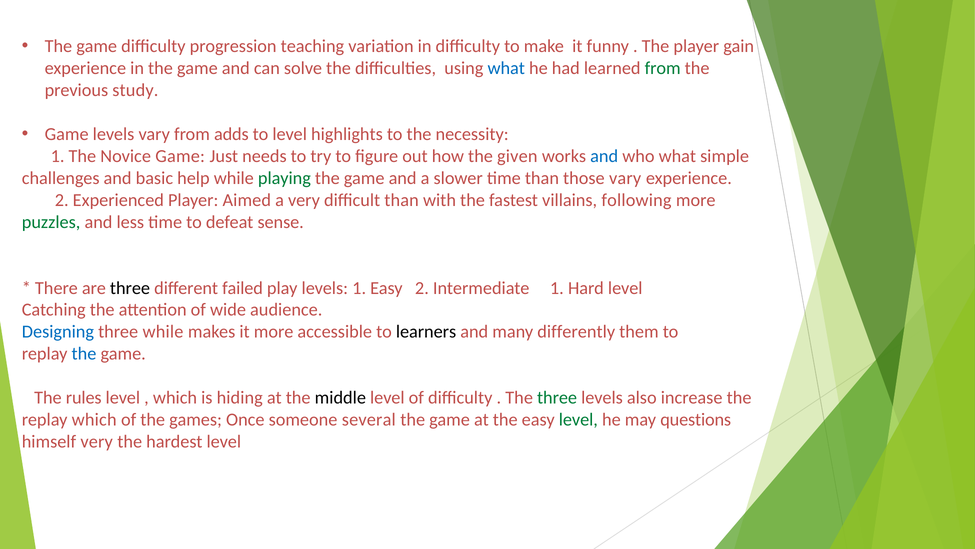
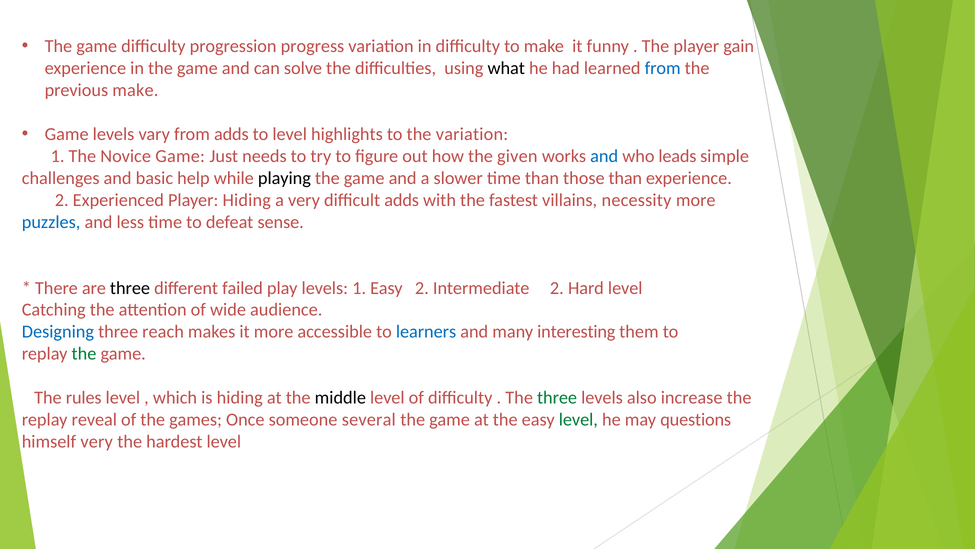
teaching: teaching -> progress (312, 46)
what colour: blue -> black (506, 68)
from colour: green -> blue (663, 68)
previous study: study -> make (135, 90)
the necessity: necessity -> variation (472, 134)
who what: what -> leads (677, 156)
playing colour: green -> black (284, 178)
those vary: vary -> than (625, 178)
Player Aimed: Aimed -> Hiding (247, 200)
difficult than: than -> adds (402, 200)
following: following -> necessity (637, 200)
puzzles colour: green -> blue (51, 222)
Intermediate 1: 1 -> 2 (557, 288)
three while: while -> reach (163, 332)
learners colour: black -> blue (426, 332)
differently: differently -> interesting (576, 332)
the colour: blue -> green (84, 354)
replay which: which -> reveal (94, 419)
